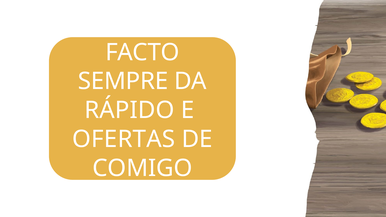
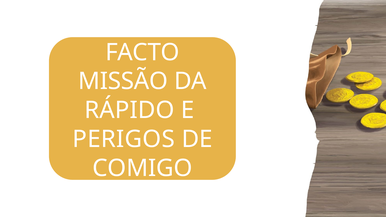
SEMPRE: SEMPRE -> MISSÃO (123, 81)
OFERTAS: OFERTAS -> PERIGOS (124, 139)
